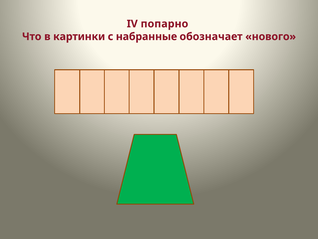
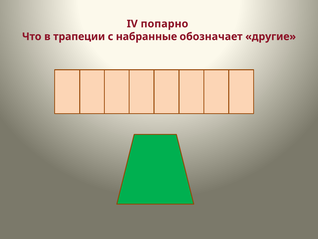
картинки: картинки -> трапеции (79, 37)
нового: нового -> другие (271, 37)
